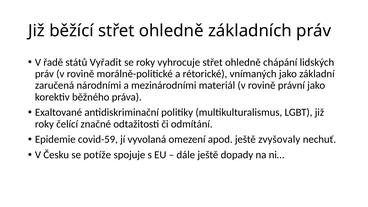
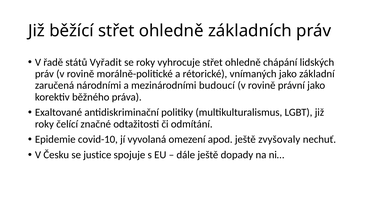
materiál: materiál -> budoucí (217, 85)
covid-59: covid-59 -> covid-10 (98, 139)
potíže: potíže -> justice (97, 155)
